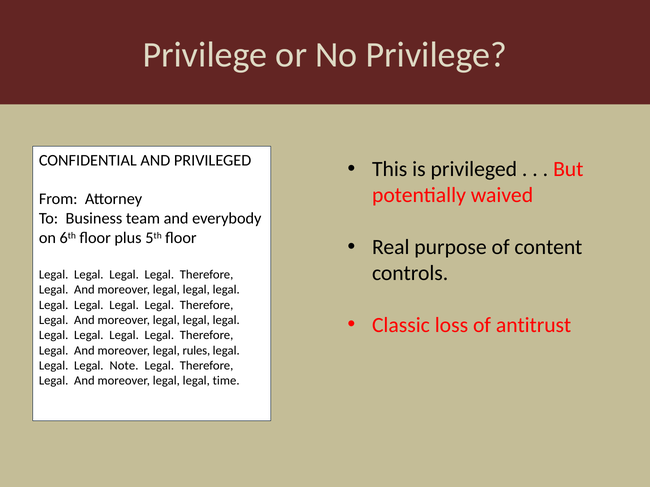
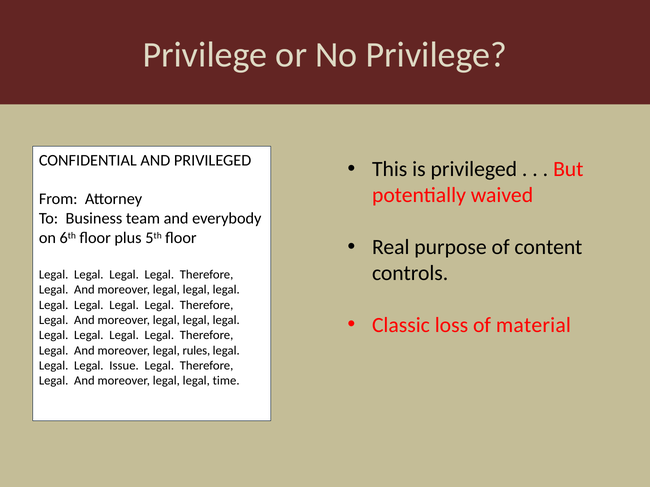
antitrust: antitrust -> material (533, 325)
Note: Note -> Issue (124, 366)
